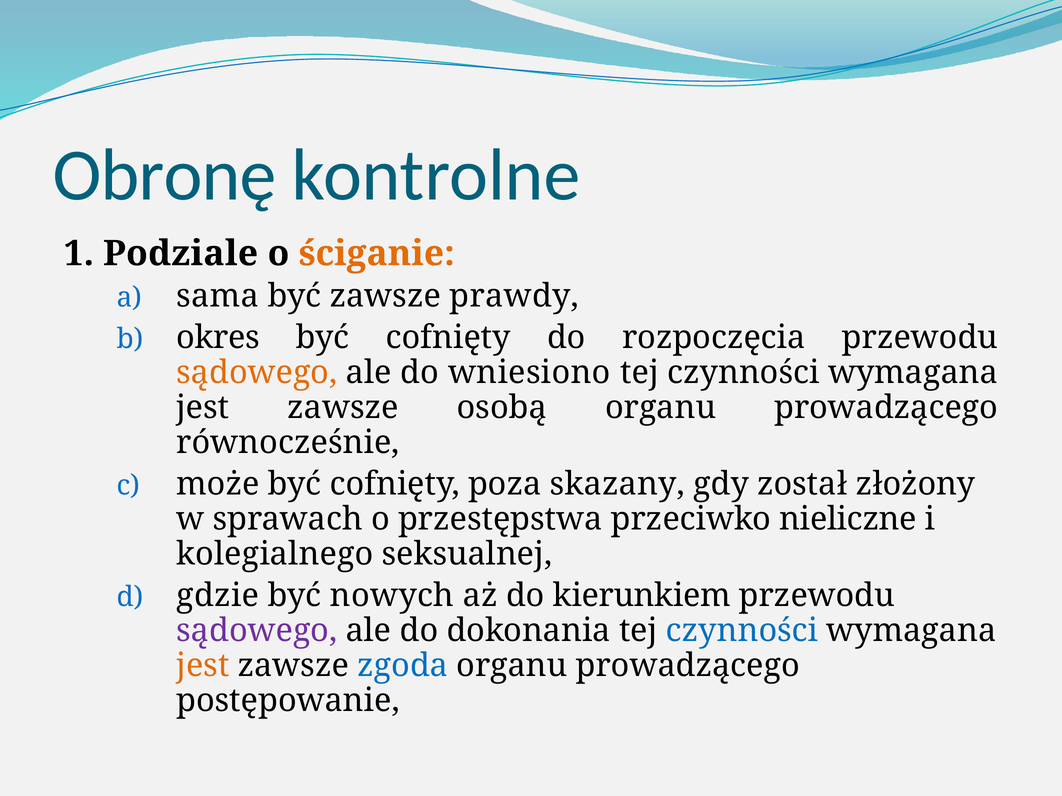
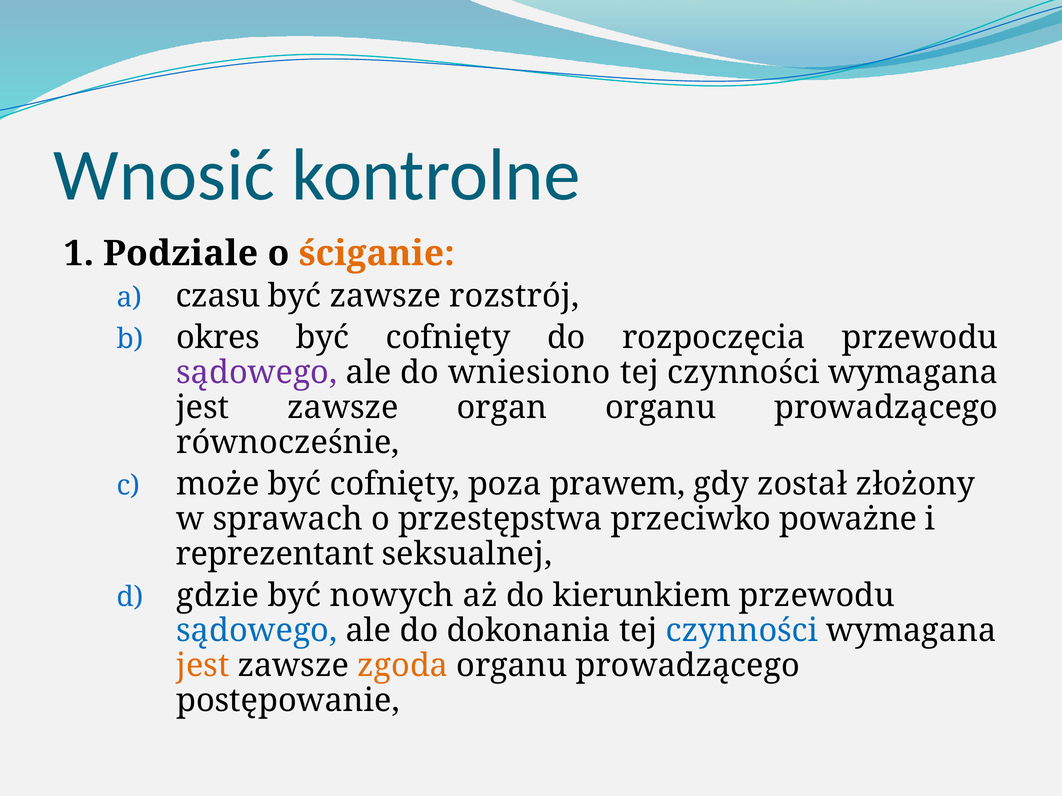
Obronę: Obronę -> Wnosić (164, 175)
sama: sama -> czasu (218, 296)
prawdy: prawdy -> rozstrój (514, 296)
sądowego colour: orange -> purple (257, 373)
osobą: osobą -> organ (502, 408)
skazany: skazany -> prawem (617, 484)
nieliczne: nieliczne -> poważne (848, 519)
kolegialnego: kolegialnego -> reprezentant (275, 554)
sądowego colour: purple -> blue (257, 631)
zgoda colour: blue -> orange (403, 666)
